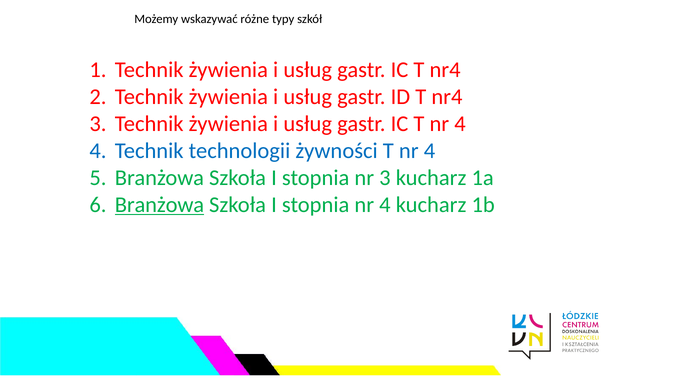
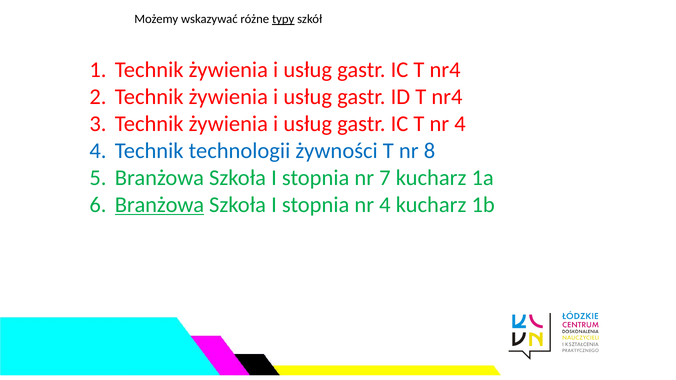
typy underline: none -> present (283, 19)
żywności T nr 4: 4 -> 8 (429, 151)
nr 3: 3 -> 7 (385, 178)
